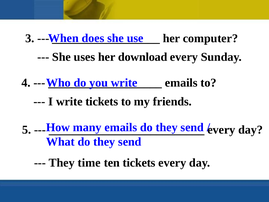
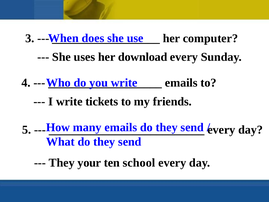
time: time -> your (89, 163)
ten tickets: tickets -> school (139, 163)
